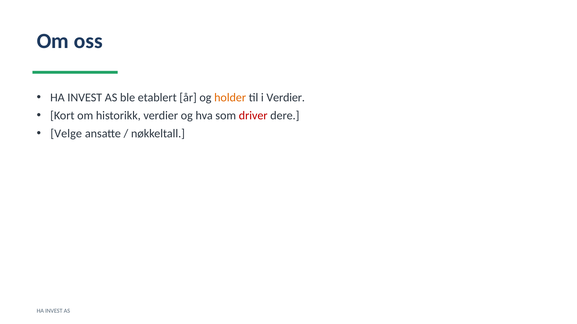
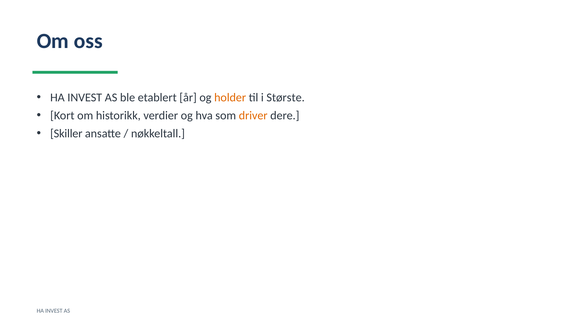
i Verdier: Verdier -> Største (286, 98)
driver colour: red -> orange (253, 116)
Velge: Velge -> Skiller (66, 134)
